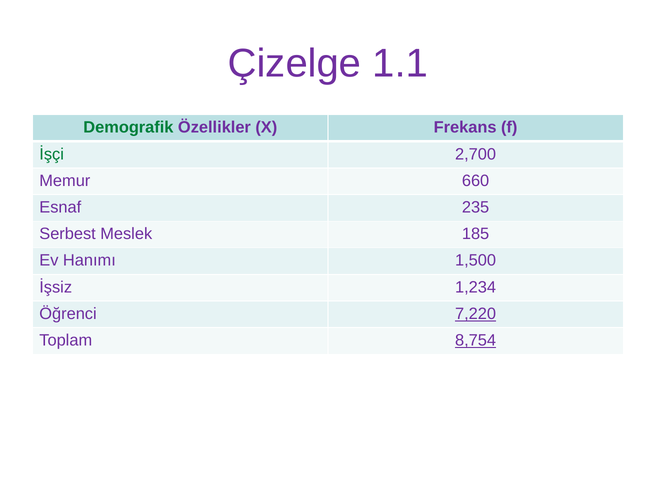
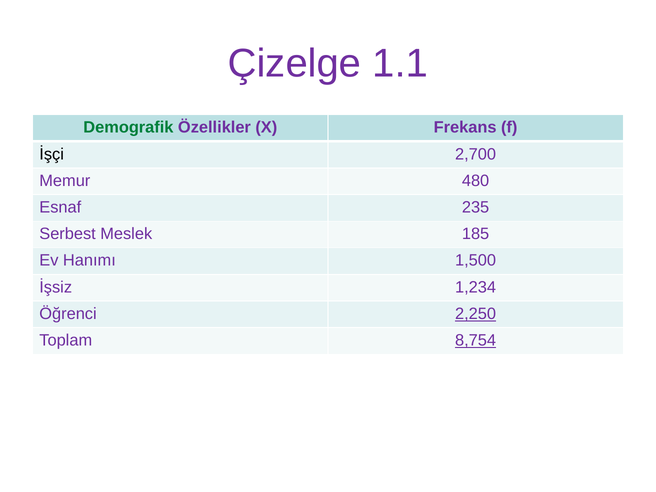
İşçi colour: green -> black (52, 154)
660: 660 -> 480 (476, 181)
7,220: 7,220 -> 2,250 (476, 314)
